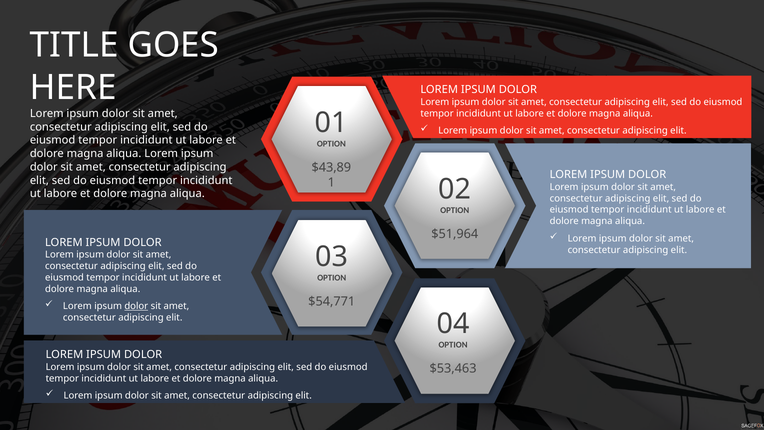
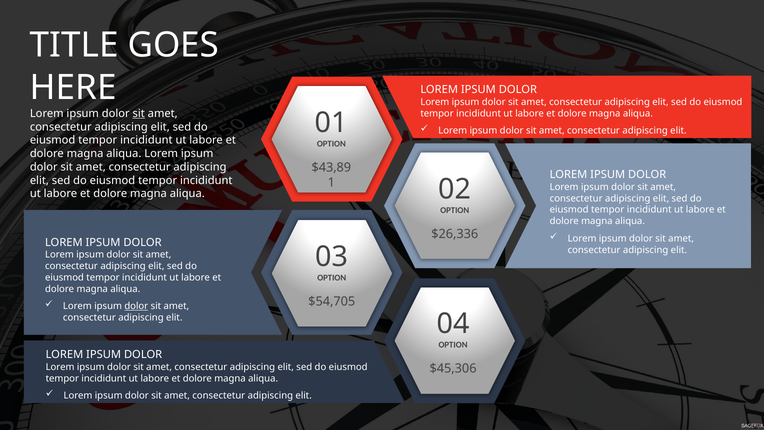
sit underline: none -> present (139, 113)
$51,964: $51,964 -> $26,336 (455, 234)
$54,771: $54,771 -> $54,705 (332, 302)
$53,463: $53,463 -> $45,306 (453, 368)
